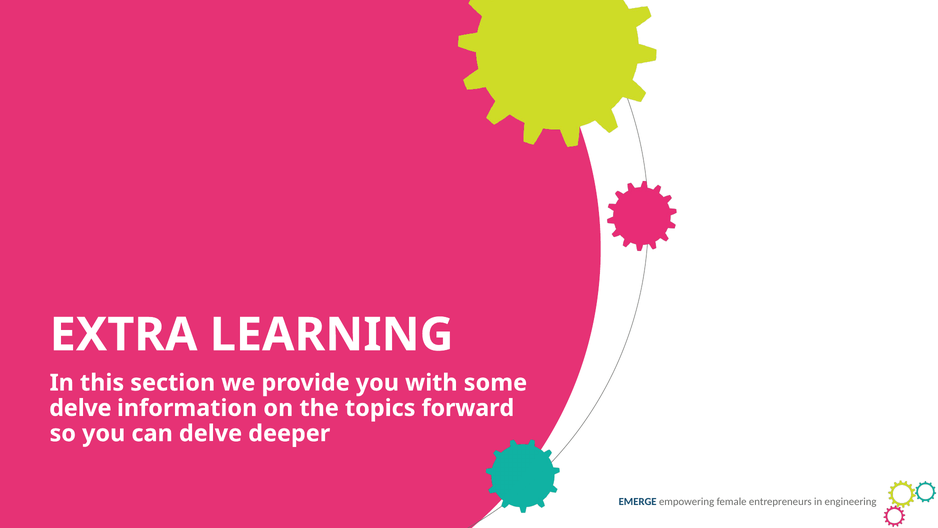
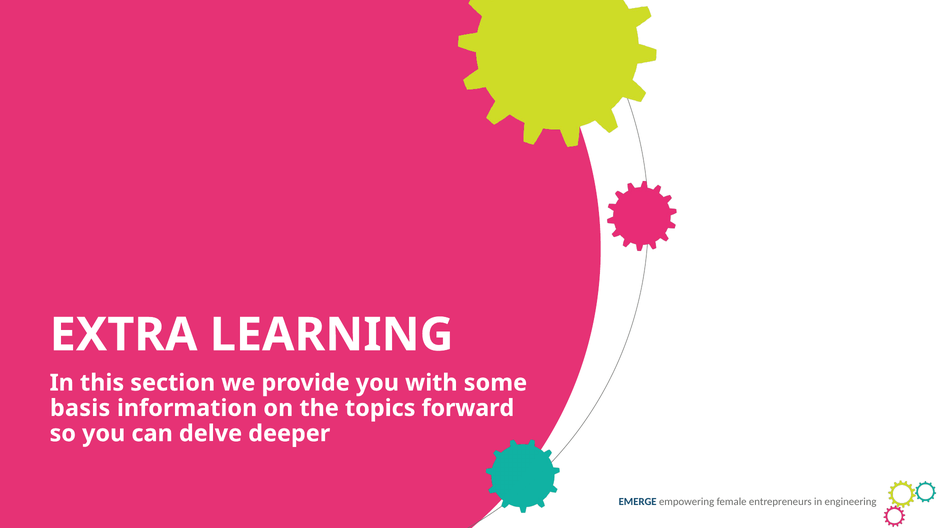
delve: delve -> basis (80, 408)
